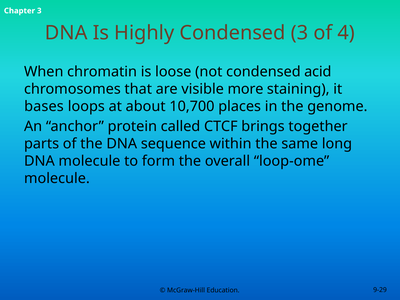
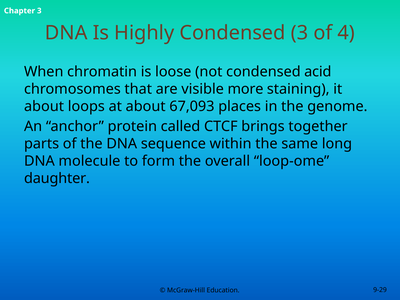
bases: bases -> about (44, 106)
10,700: 10,700 -> 67,093 (192, 106)
molecule: molecule -> daughter (57, 178)
